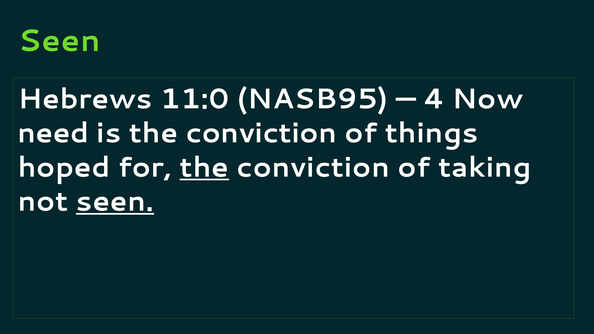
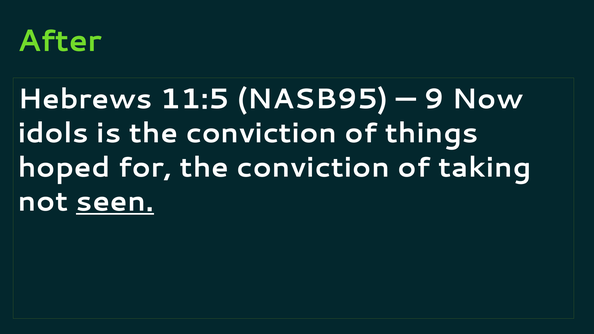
Seen: Seen -> After (60, 41)
11:0: 11:0 -> 11:5 (195, 99)
4: 4 -> 9 (434, 99)
need: need -> idols (53, 133)
the underline: present -> none (204, 167)
